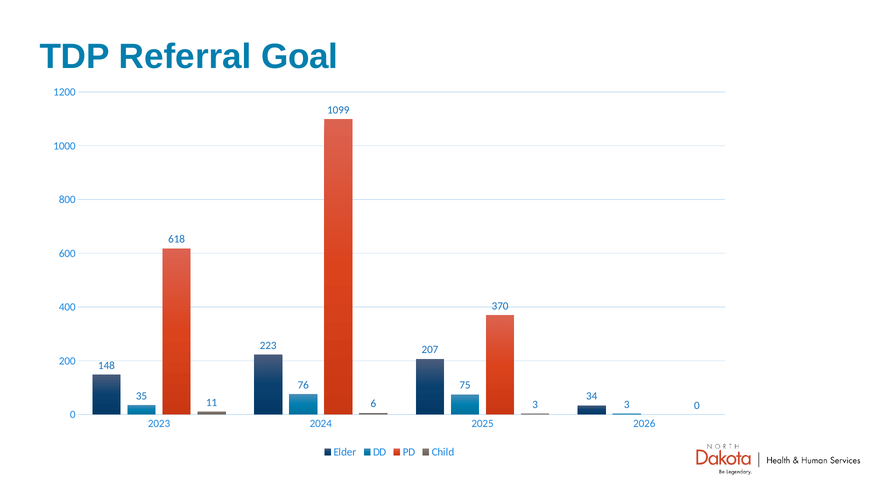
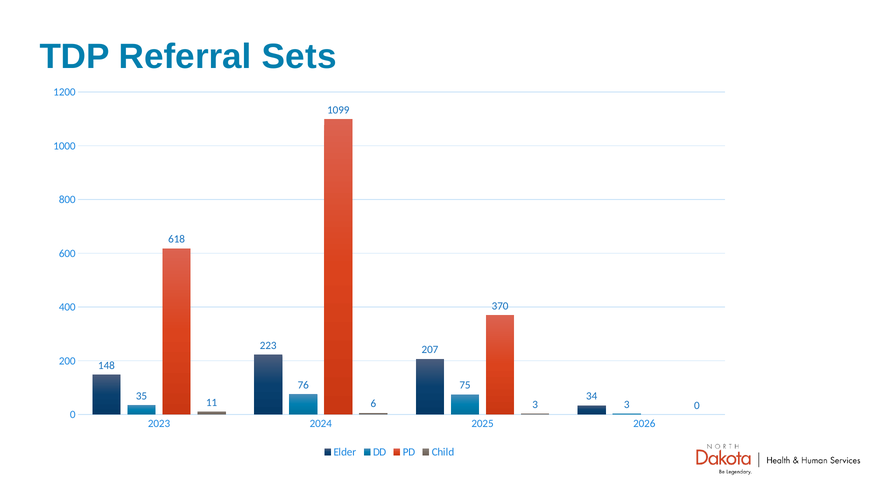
Goal: Goal -> Sets (299, 57)
